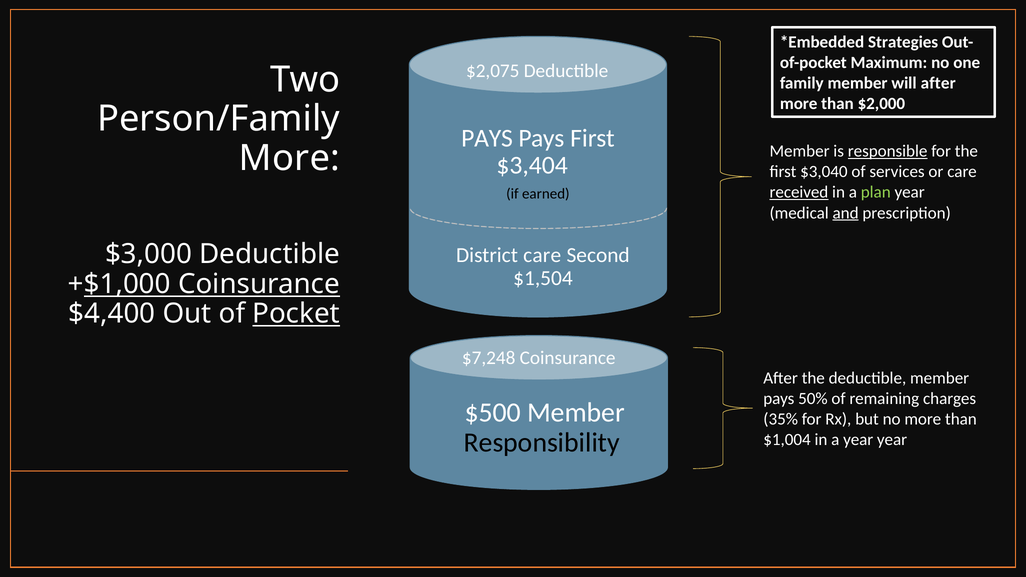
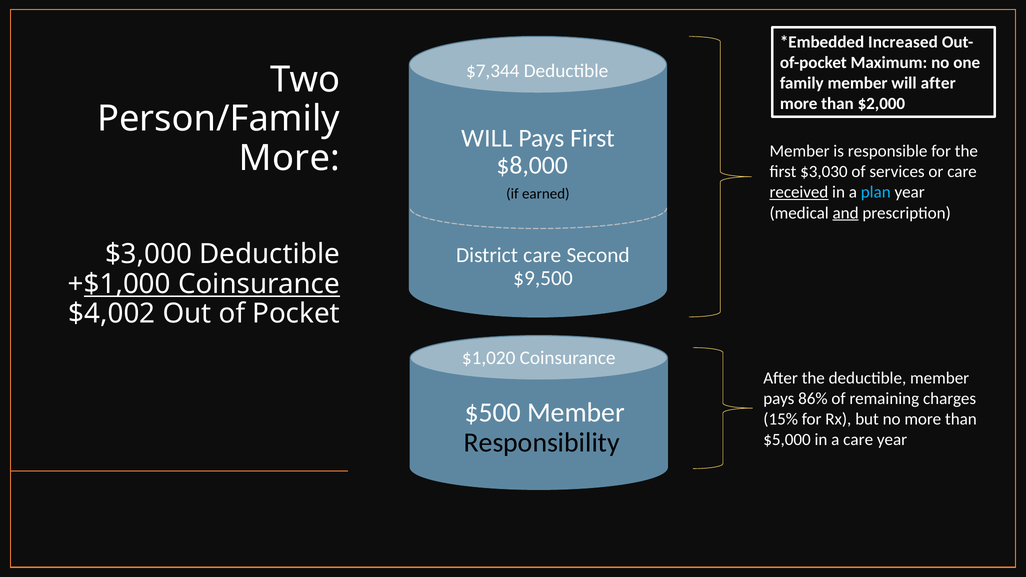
Strategies: Strategies -> Increased (903, 42)
$2,075: $2,075 -> $7,344 (493, 71)
PAYS: PAYS -> WILL (487, 138)
responsible underline: present -> none (888, 151)
$3,404: $3,404 -> $8,000 (532, 166)
$3,040: $3,040 -> $3,030 (824, 172)
plan colour: light green -> light blue (876, 192)
$1,504: $1,504 -> $9,500 (543, 278)
$4,400: $4,400 -> $4,002 (112, 314)
Pocket underline: present -> none (296, 314)
$7,248: $7,248 -> $1,020 (489, 358)
50%: 50% -> 86% (813, 399)
35%: 35% -> 15% (781, 419)
$1,004: $1,004 -> $5,000 (787, 440)
a year: year -> care (858, 440)
